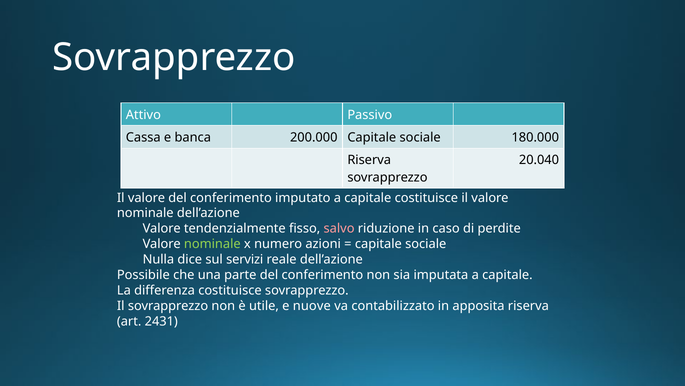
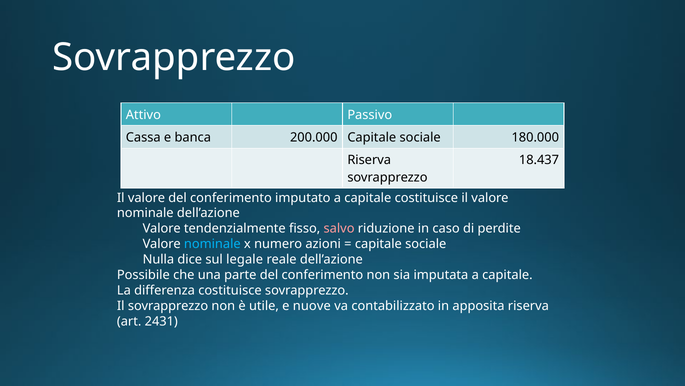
20.040: 20.040 -> 18.437 (539, 160)
nominale colour: light green -> light blue (212, 244)
servizi: servizi -> legale (245, 259)
